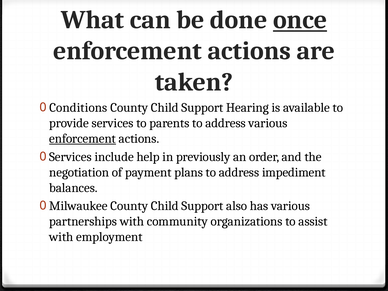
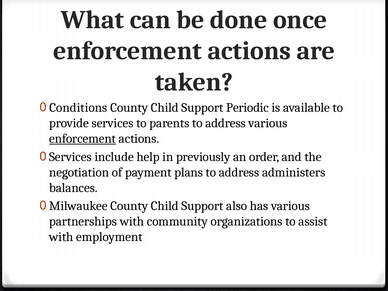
once underline: present -> none (300, 20)
Hearing: Hearing -> Periodic (248, 108)
impediment: impediment -> administers (294, 172)
